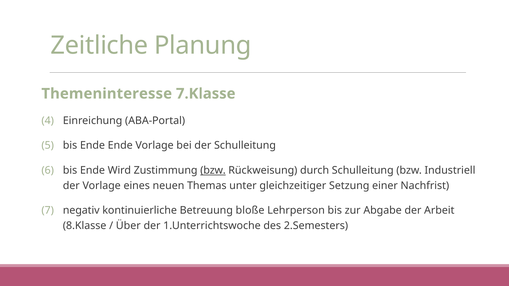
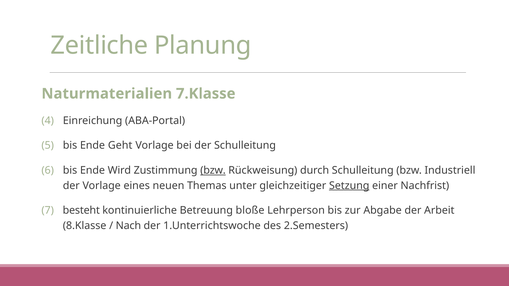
Themeninteresse: Themeninteresse -> Naturmaterialien (107, 94)
Ende Ende: Ende -> Geht (120, 146)
Setzung underline: none -> present (349, 186)
negativ: negativ -> besteht (81, 211)
Über: Über -> Nach (128, 226)
